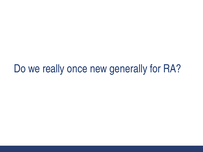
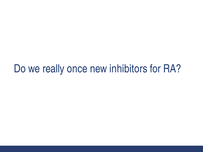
generally: generally -> inhibitors (128, 69)
